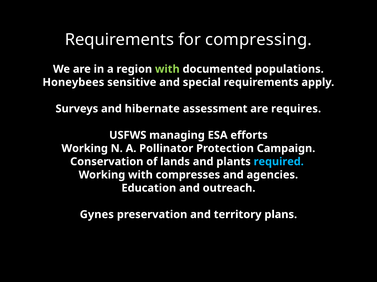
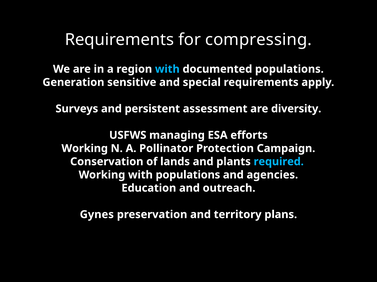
with colour: light green -> light blue (167, 69)
Honeybees: Honeybees -> Generation (73, 82)
hibernate: hibernate -> persistent (152, 109)
requires: requires -> diversity (296, 109)
with compresses: compresses -> populations (188, 175)
